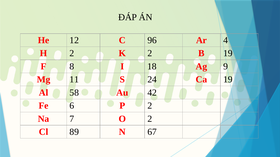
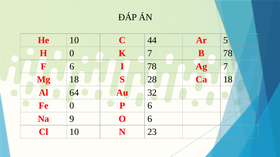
He 12: 12 -> 10 (74, 40)
96: 96 -> 44 (152, 40)
4: 4 -> 5 (226, 40)
H 2: 2 -> 0 (72, 53)
K 2: 2 -> 7 (150, 53)
B 19: 19 -> 78 (228, 53)
F 8: 8 -> 6 (72, 67)
I 18: 18 -> 78 (152, 67)
Ag 9: 9 -> 7 (226, 67)
Mg 11: 11 -> 18 (74, 80)
24: 24 -> 28 (152, 80)
Ca 19: 19 -> 18 (228, 80)
58: 58 -> 64 (74, 93)
42: 42 -> 32 (152, 93)
Fe 6: 6 -> 0 (72, 106)
P 2: 2 -> 6 (150, 106)
7: 7 -> 9 (72, 119)
O 2: 2 -> 6 (150, 119)
Cl 89: 89 -> 10 (74, 132)
67: 67 -> 23 (152, 132)
